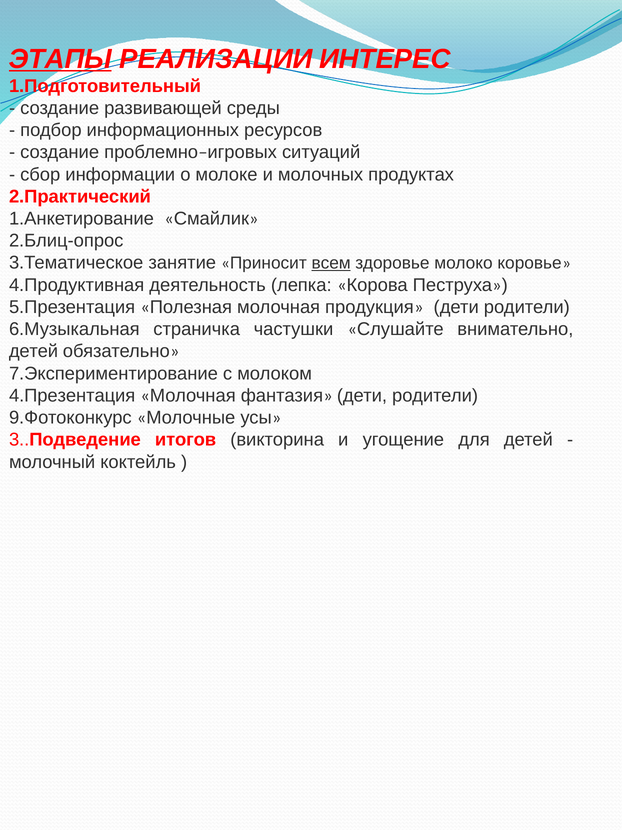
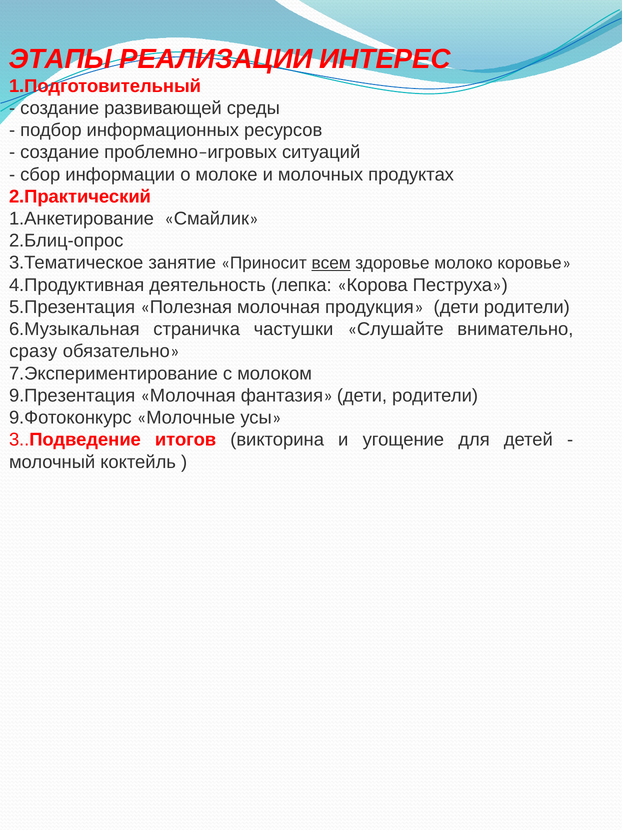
ЭТАПЫ underline: present -> none (60, 59)
детей: детей -> сразу (33, 351)
4.Презентация: 4.Презентация -> 9.Презентация (72, 395)
